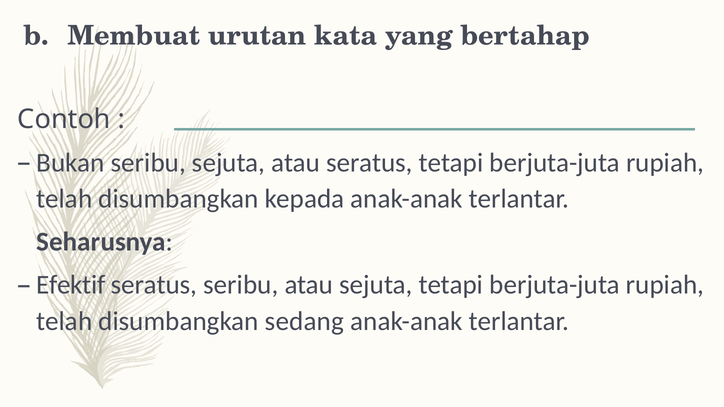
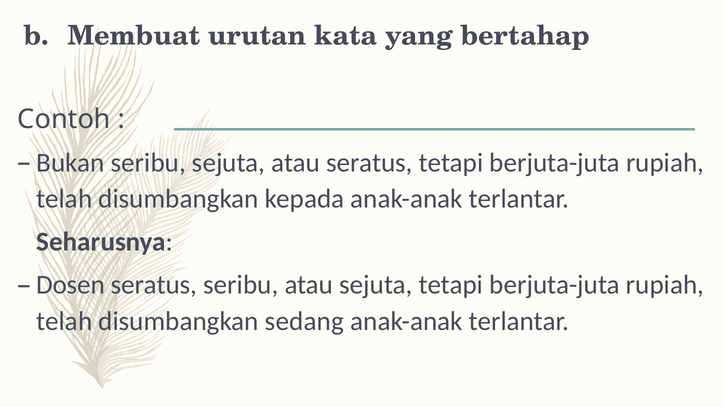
Efektif: Efektif -> Dosen (71, 285)
